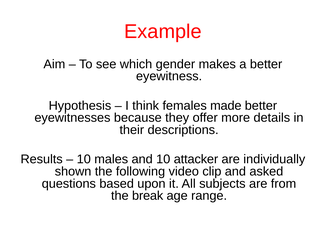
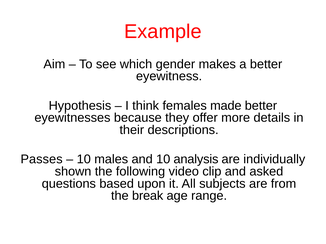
Results: Results -> Passes (42, 160)
attacker: attacker -> analysis (196, 160)
